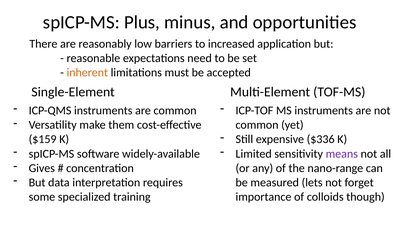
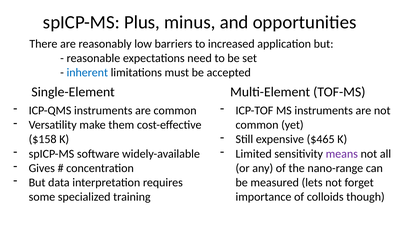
inherent colour: orange -> blue (87, 73)
$336: $336 -> $465 (321, 139)
$159: $159 -> $158 (43, 139)
